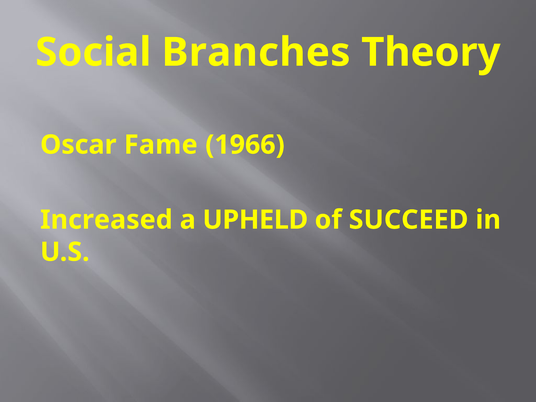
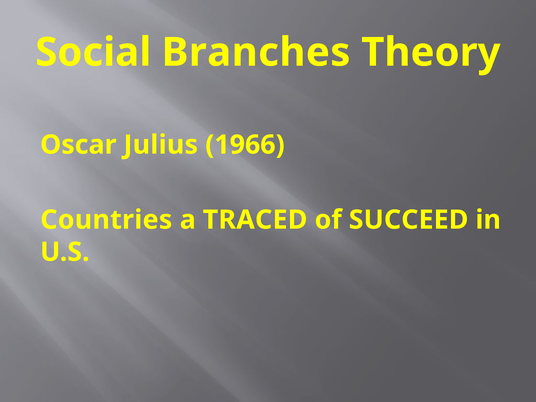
Fame: Fame -> Julius (161, 145)
Increased: Increased -> Countries (106, 220)
UPHELD: UPHELD -> TRACED (255, 220)
